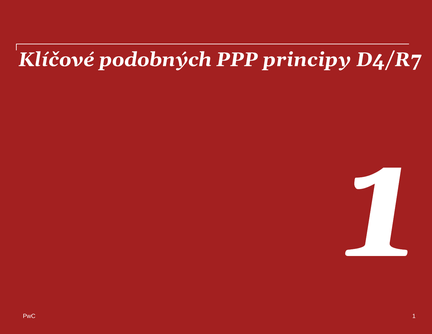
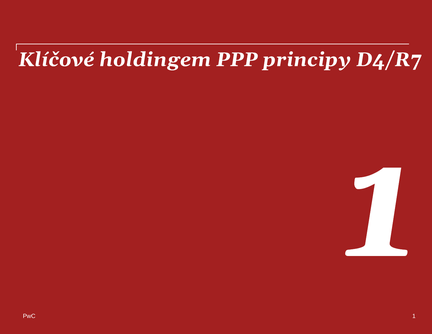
podobných: podobných -> holdingem (155, 60)
